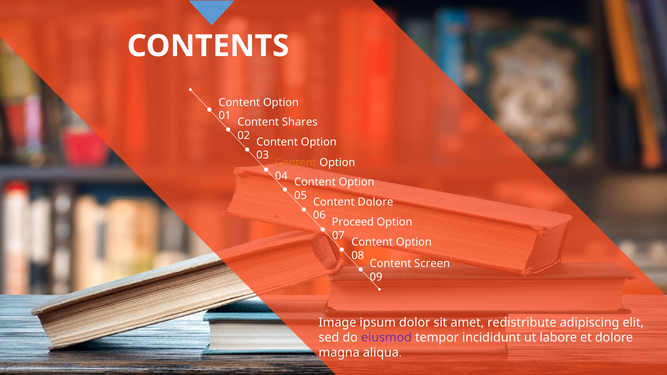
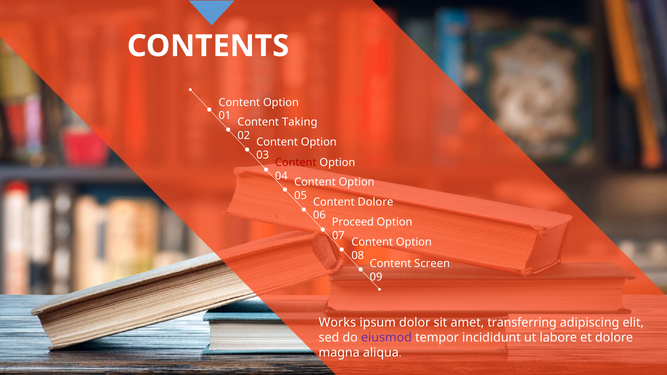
Shares: Shares -> Taking (300, 122)
Content colour: orange -> red (296, 163)
Image: Image -> Works (337, 323)
redistribute: redistribute -> transferring (522, 323)
